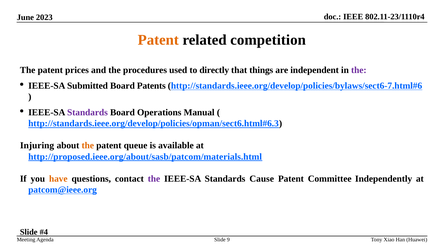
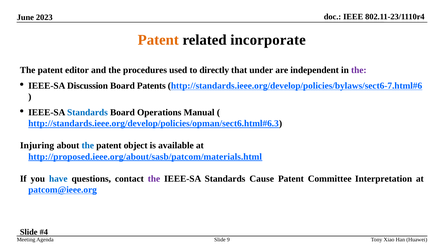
competition: competition -> incorporate (268, 40)
prices: prices -> editor (77, 70)
things: things -> under (261, 70)
Submitted: Submitted -> Discussion (88, 86)
Standards colour: purple -> blue (87, 112)
the colour: orange -> blue (88, 145)
queue: queue -> object (136, 145)
have colour: orange -> blue (58, 178)
Independently: Independently -> Interpretation (384, 178)
